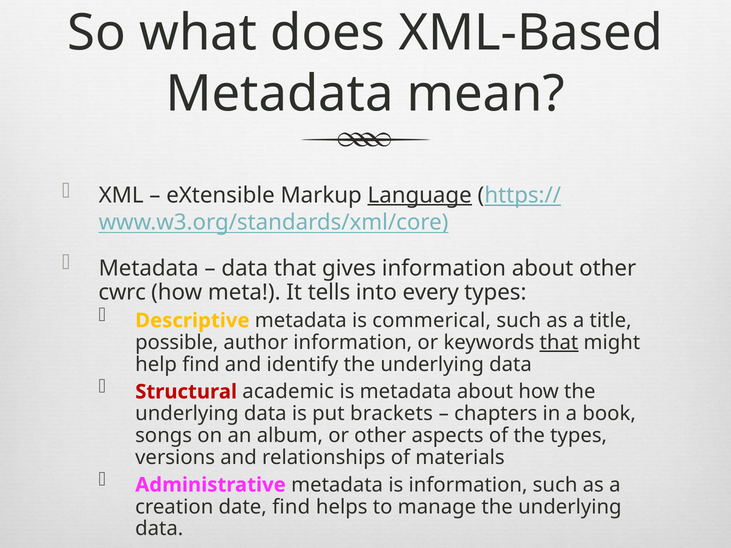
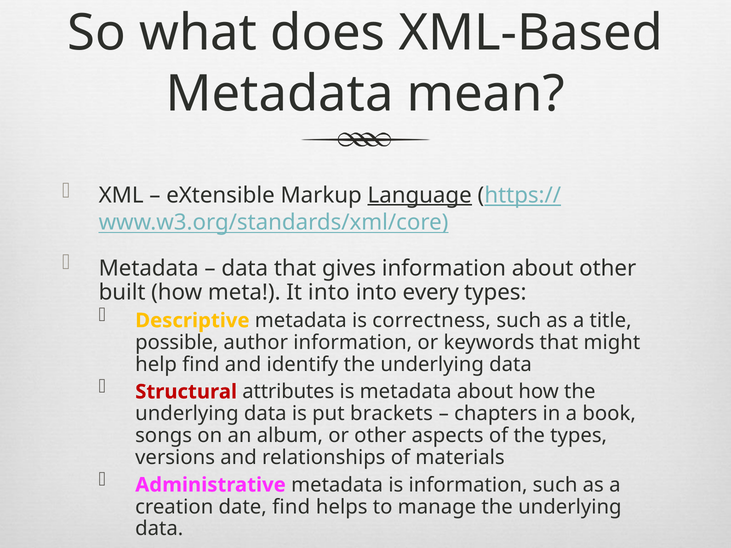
cwrc: cwrc -> built (122, 292)
It tells: tells -> into (329, 292)
commerical: commerical -> correctness (432, 321)
that underline: present -> none (559, 343)
academic: academic -> attributes (288, 392)
